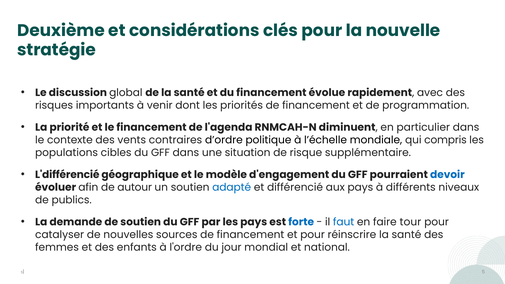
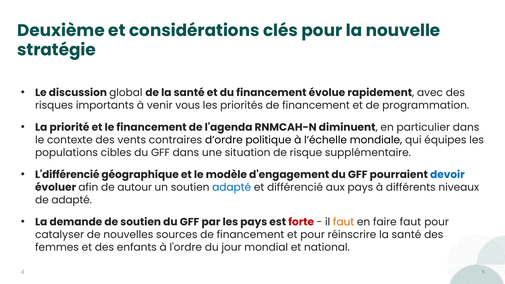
dont: dont -> vous (188, 105)
compris: compris -> équipes (445, 140)
de publics: publics -> adapté (72, 200)
forte colour: blue -> red (301, 222)
faut colour: blue -> orange (344, 222)
faire tour: tour -> faut (410, 222)
